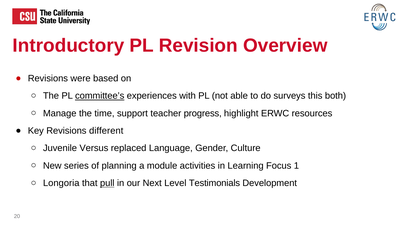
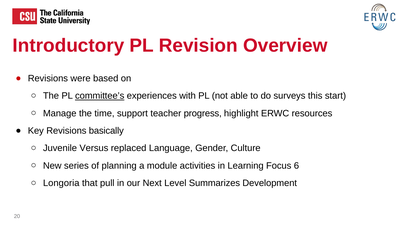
both: both -> start (335, 96)
different: different -> basically (106, 131)
1: 1 -> 6 (296, 166)
pull underline: present -> none (107, 183)
Testimonials: Testimonials -> Summarizes (214, 183)
